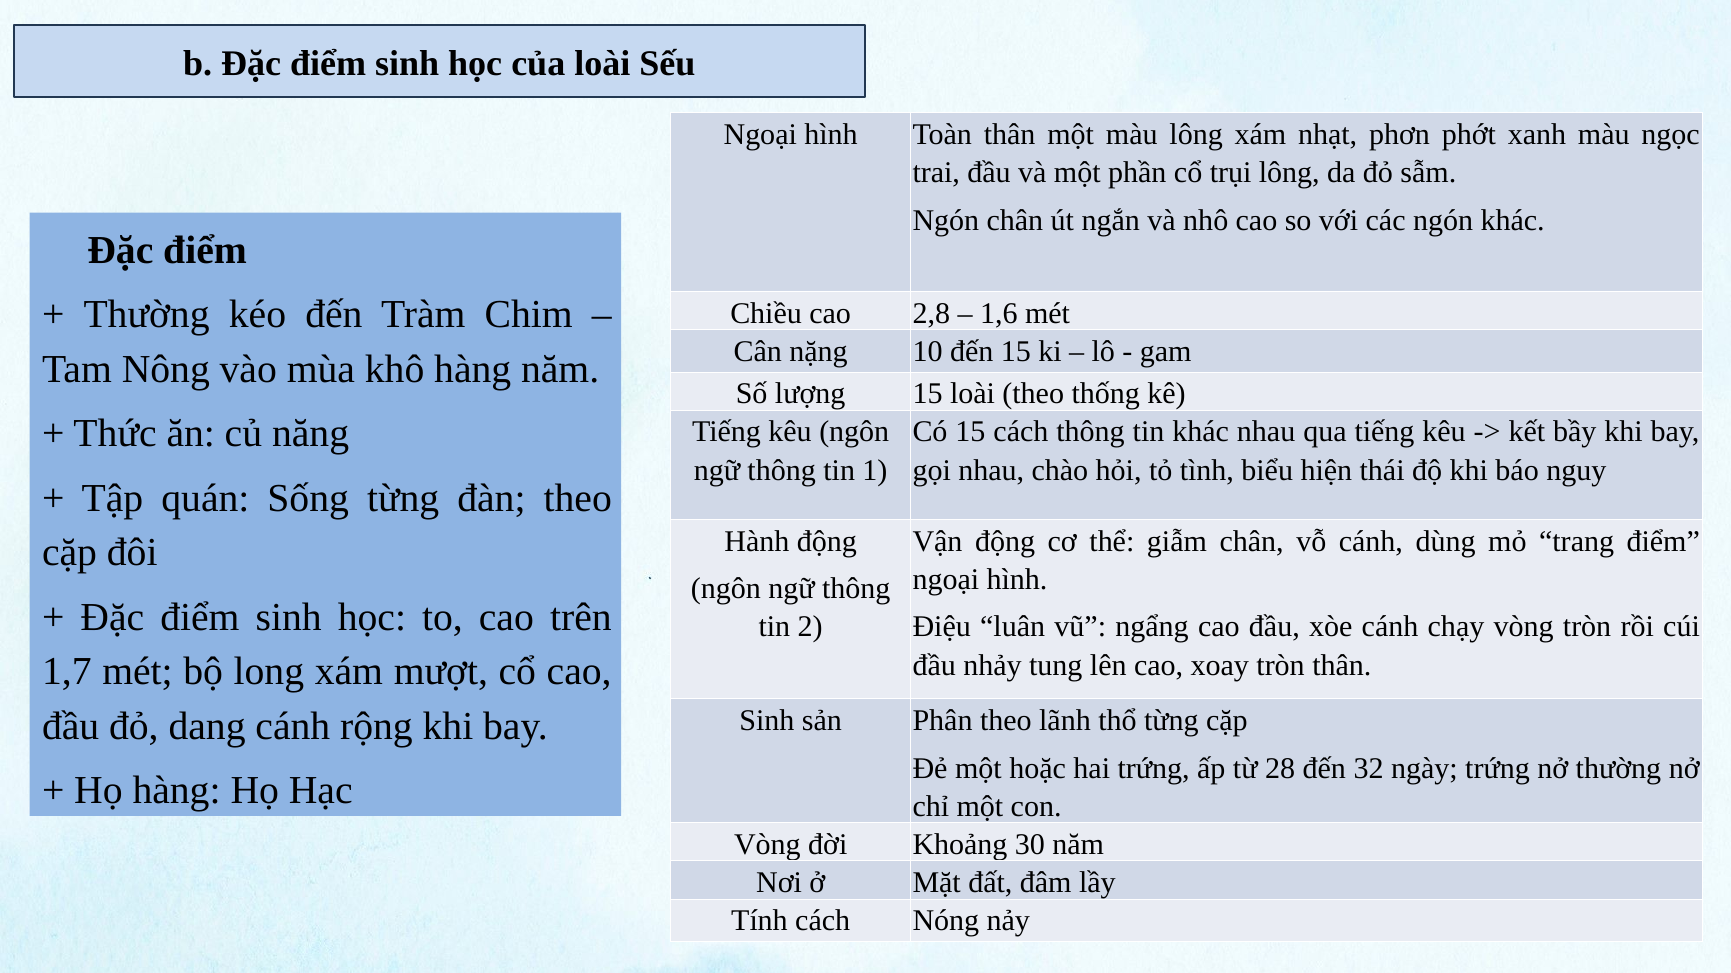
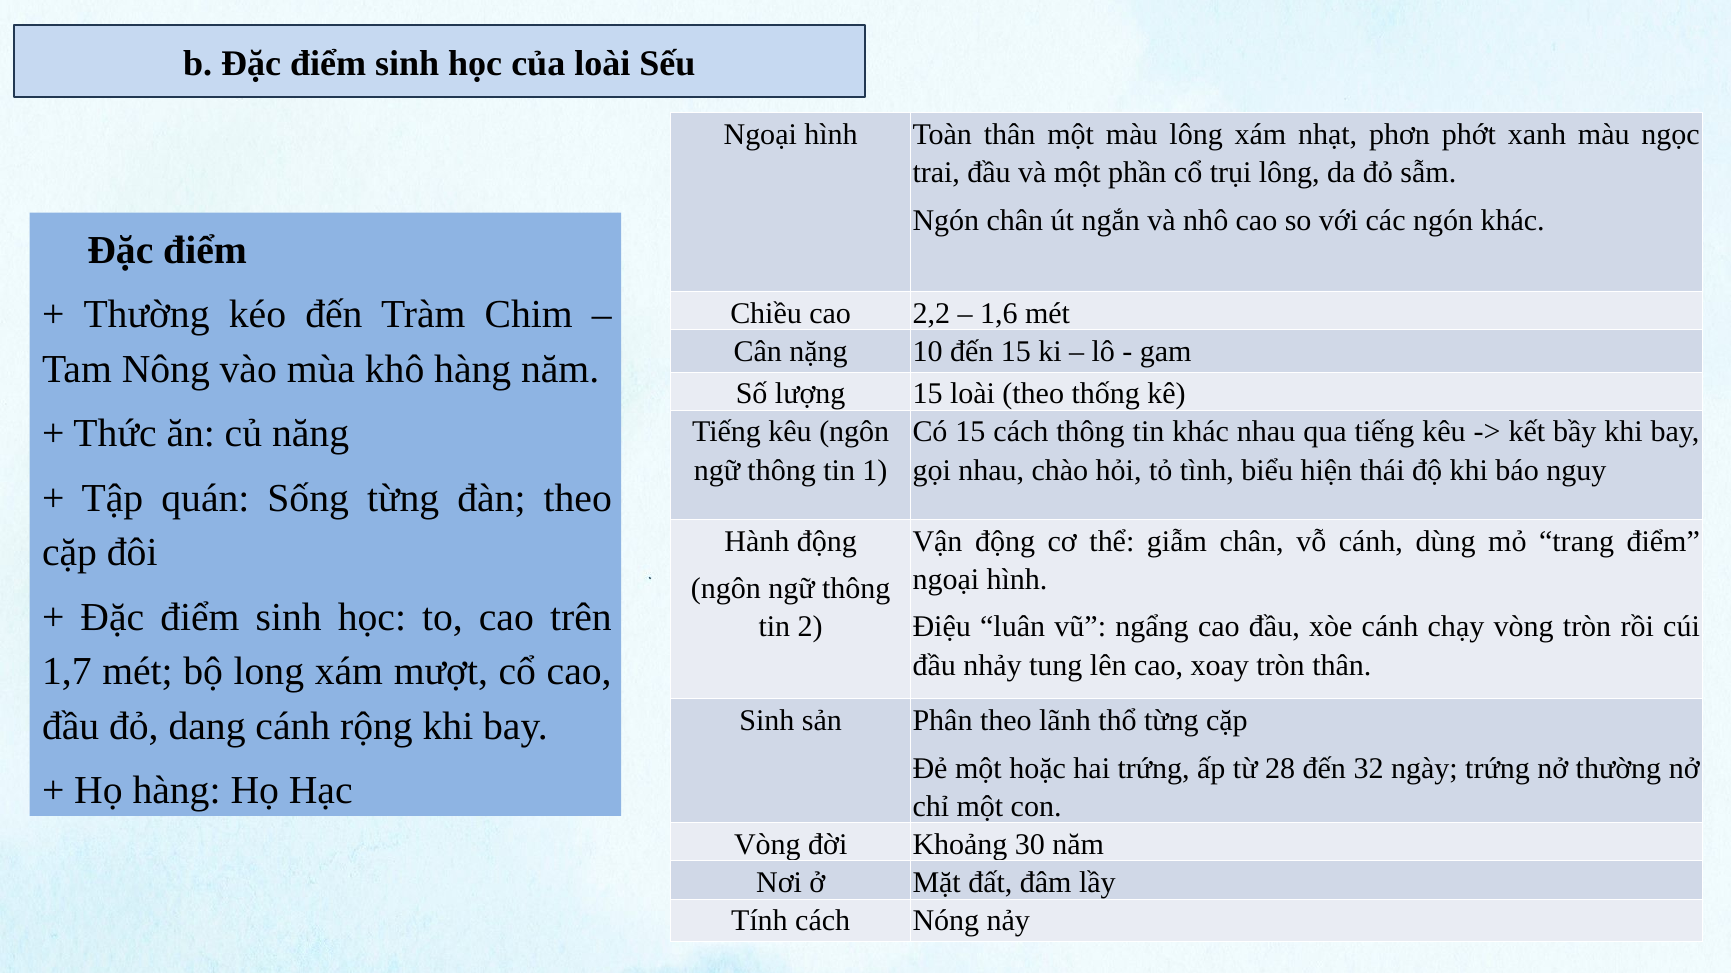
2,8: 2,8 -> 2,2 (931, 314)
